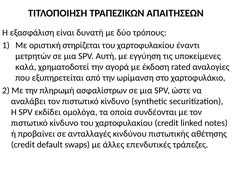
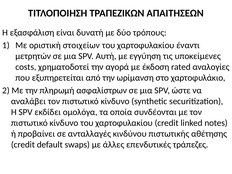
στηρίζεται: στηρίζεται -> στοιχείων (81, 45)
καλά: καλά -> costs (26, 67)
